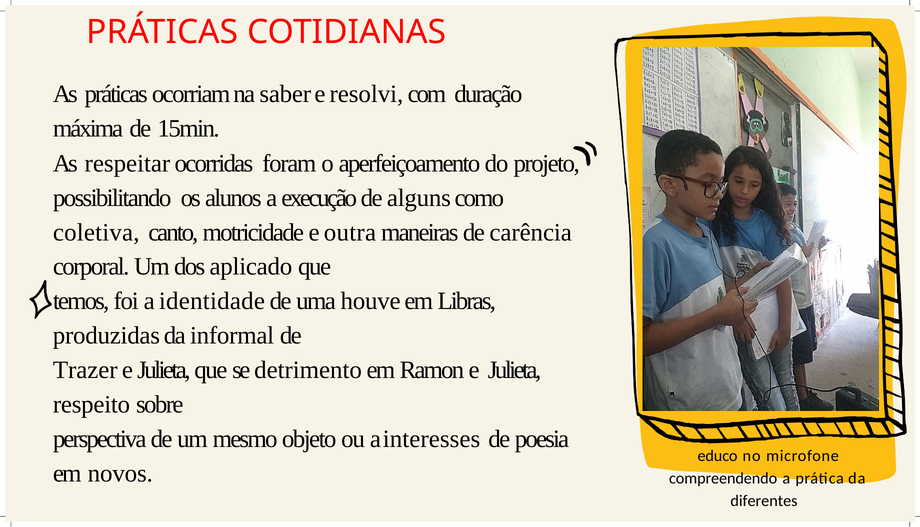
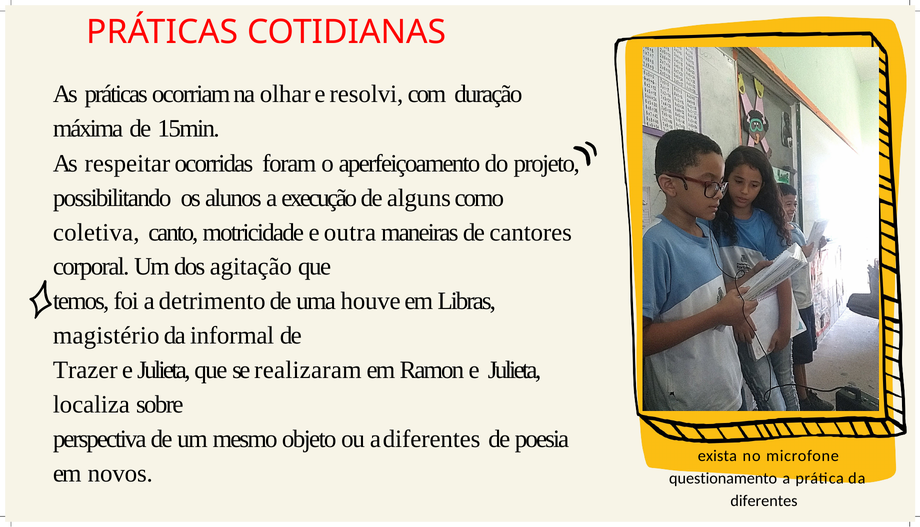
saber: saber -> olhar (285, 94)
carência: carência -> cantores (531, 232)
aplicado: aplicado -> agitação (251, 267)
identidade: identidade -> detrimento (212, 301)
produzidas: produzidas -> magistério (106, 336)
detrimento: detrimento -> realizaram (308, 370)
respeito: respeito -> localiza (91, 405)
a interesses: interesses -> diferentes (432, 439)
educo: educo -> exista (717, 456)
compreendendo: compreendendo -> questionamento (723, 478)
